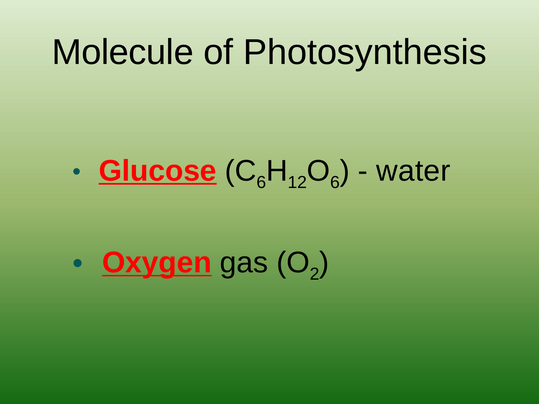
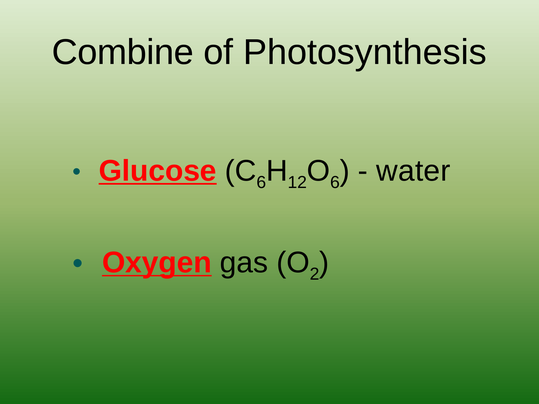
Molecule: Molecule -> Combine (123, 52)
